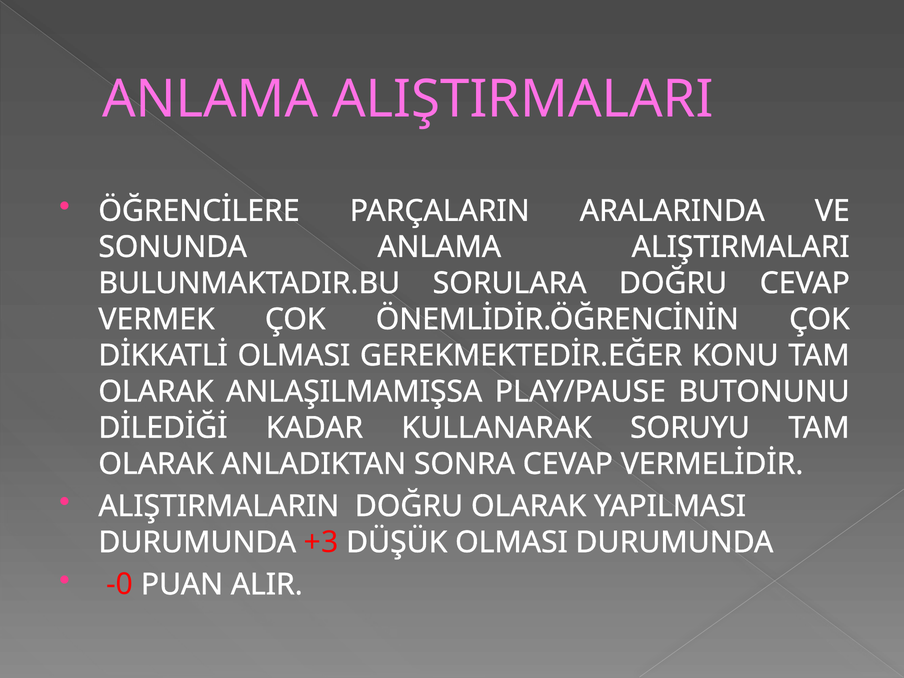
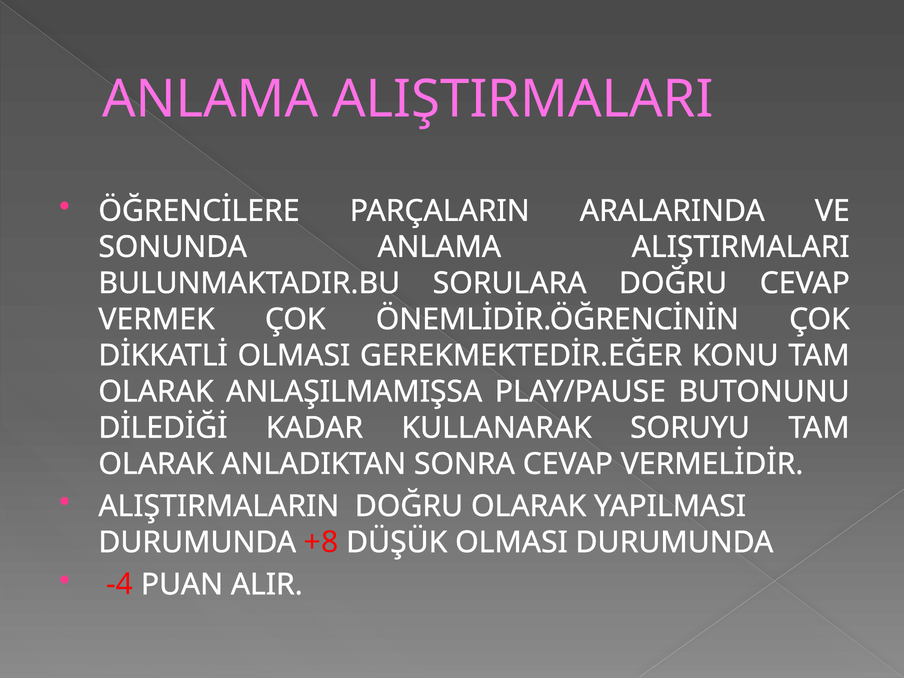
+3: +3 -> +8 (321, 542)
-0: -0 -> -4 (120, 584)
